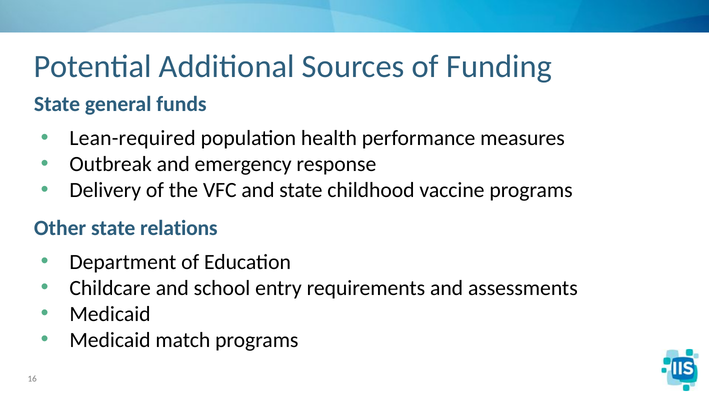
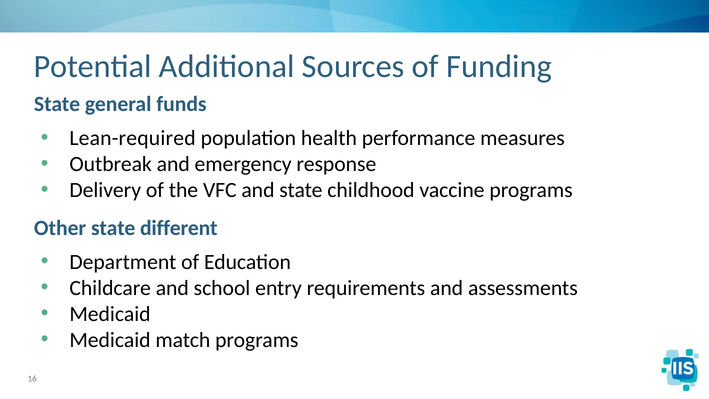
relations: relations -> different (179, 228)
